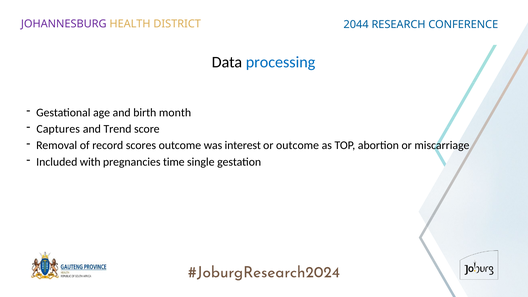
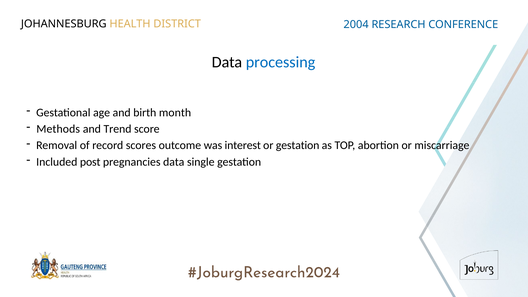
JOHANNESBURG colour: purple -> black (64, 24)
2044: 2044 -> 2004 (356, 24)
Captures: Captures -> Methods (58, 129)
or outcome: outcome -> gestation (298, 145)
with: with -> post (90, 162)
pregnancies time: time -> data (174, 162)
